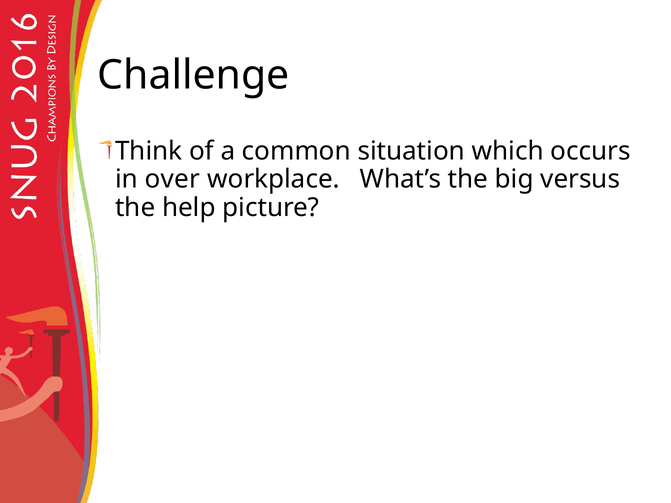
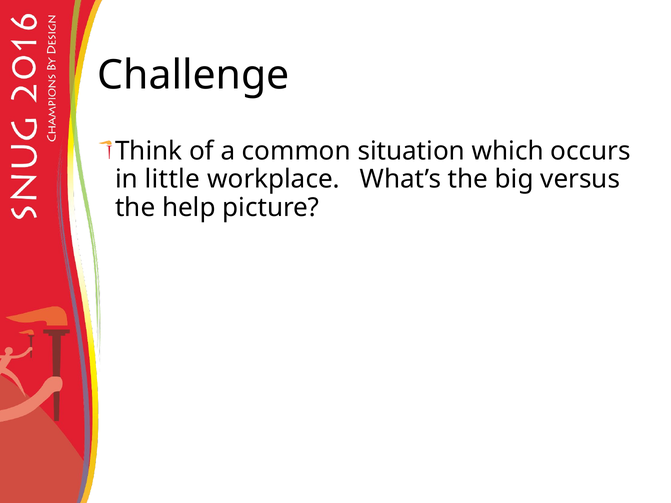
over: over -> little (172, 179)
